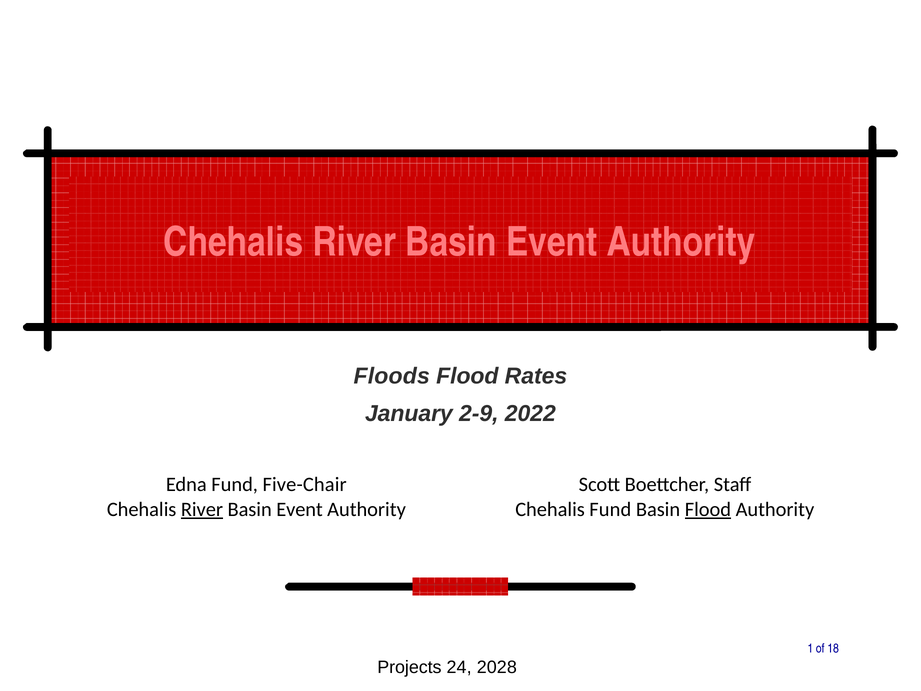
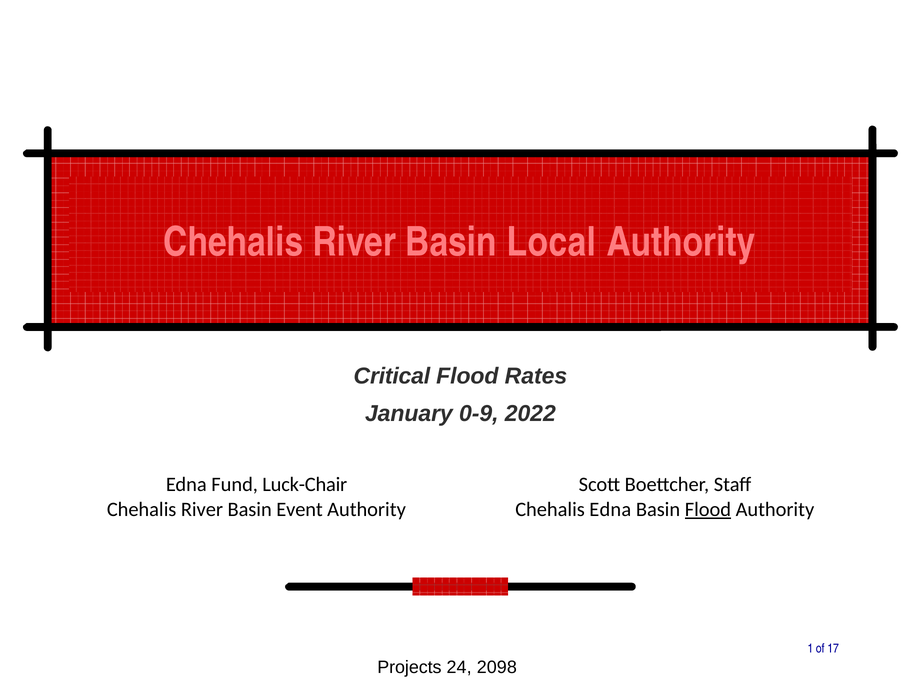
Event: Event -> Local (552, 242)
Floods: Floods -> Critical (392, 376)
2-9: 2-9 -> 0-9 (479, 413)
Five-Chair: Five-Chair -> Luck-Chair (305, 484)
River underline: present -> none (202, 509)
Chehalis Fund: Fund -> Edna (610, 509)
18: 18 -> 17 (833, 648)
2028: 2028 -> 2098 (497, 667)
